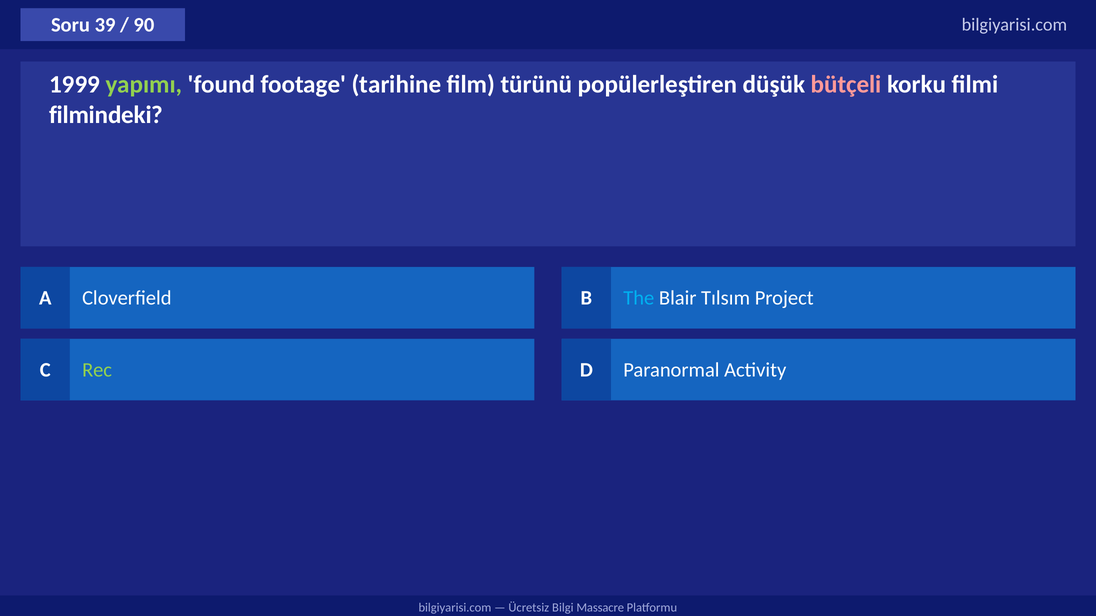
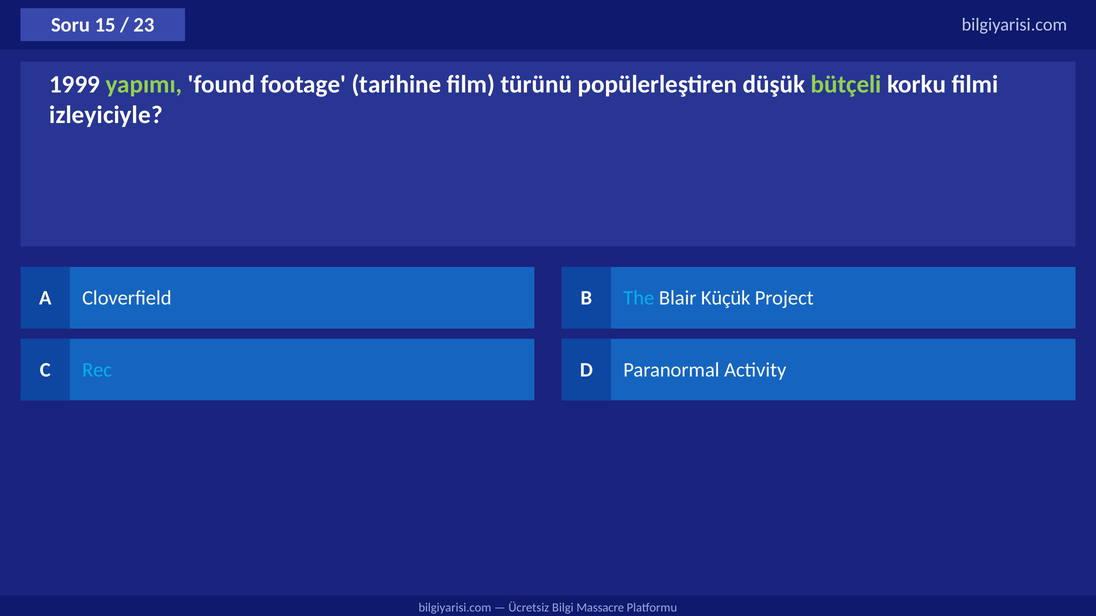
39: 39 -> 15 (105, 25)
90: 90 -> 23 (144, 25)
bütçeli colour: pink -> light green (846, 84)
filmindeki: filmindeki -> izleyiciyle (106, 115)
Tılsım: Tılsım -> Küçük (726, 298)
Rec colour: light green -> light blue (97, 370)
